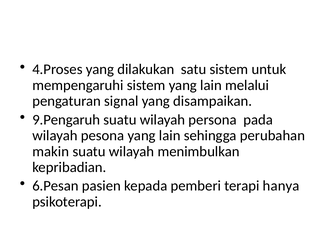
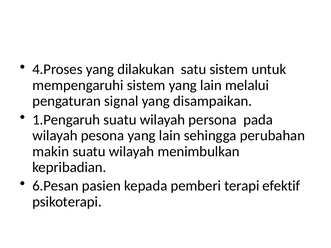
9.Pengaruh: 9.Pengaruh -> 1.Pengaruh (66, 120)
hanya: hanya -> efektif (281, 186)
